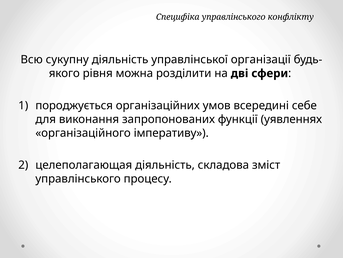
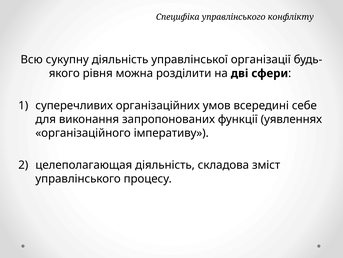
породжується: породжується -> суперечливих (74, 105)
